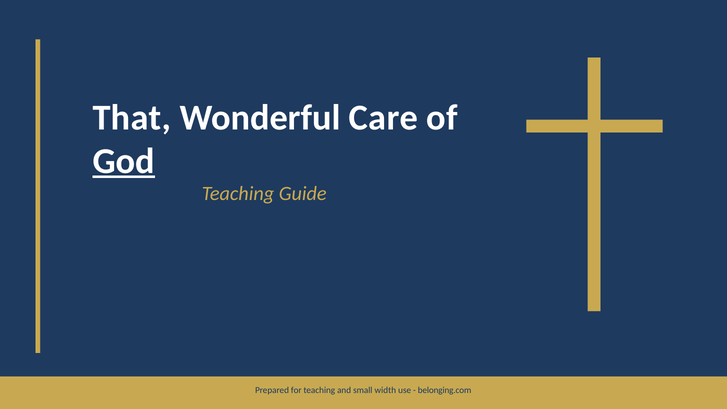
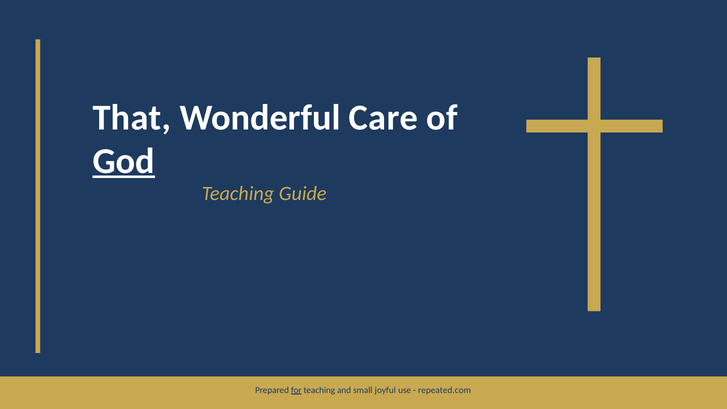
for underline: none -> present (296, 390)
width: width -> joyful (385, 390)
belonging.com: belonging.com -> repeated.com (444, 390)
